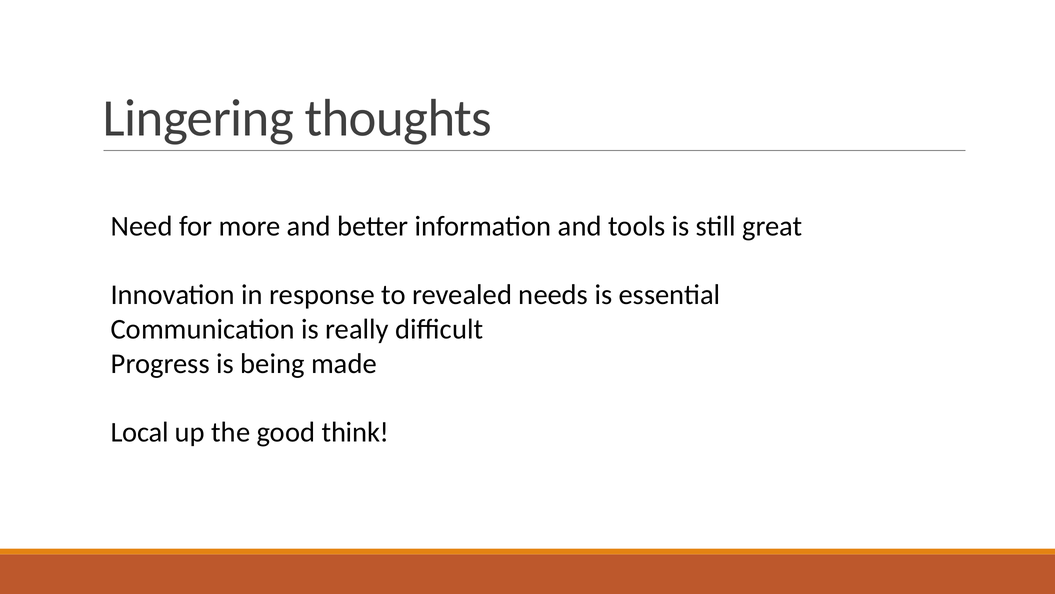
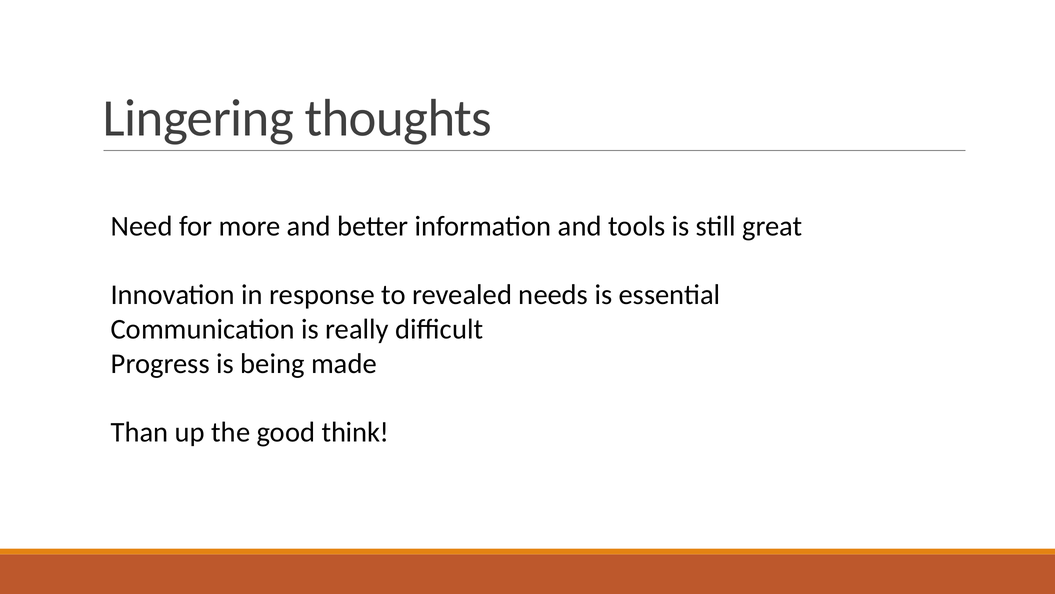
Local: Local -> Than (140, 432)
